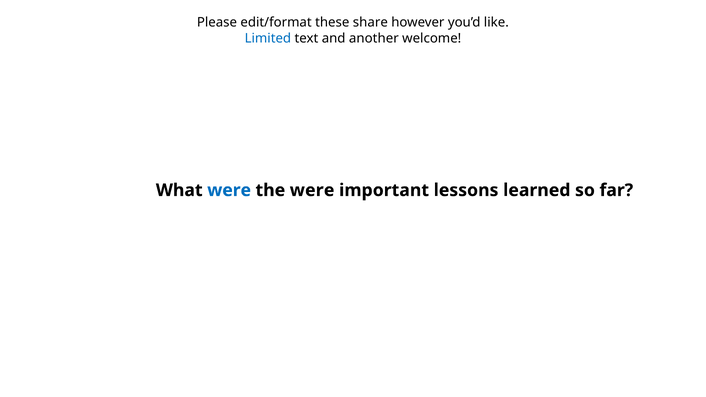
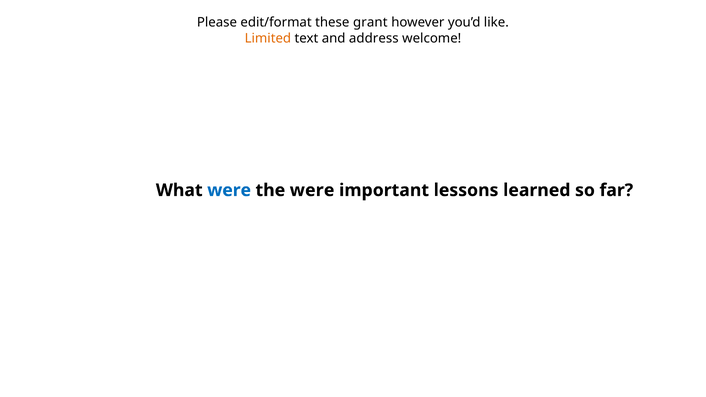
share: share -> grant (370, 22)
Limited colour: blue -> orange (268, 38)
another: another -> address (374, 38)
